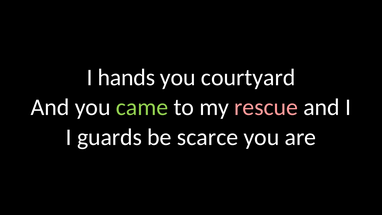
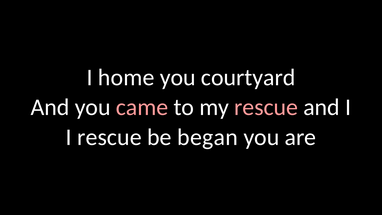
hands: hands -> home (126, 78)
came colour: light green -> pink (142, 107)
I guards: guards -> rescue (109, 137)
scarce: scarce -> began (208, 137)
